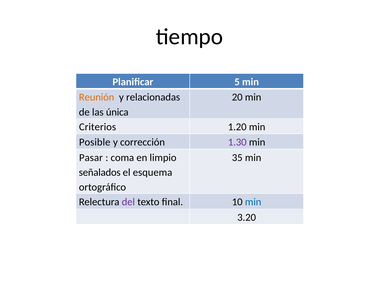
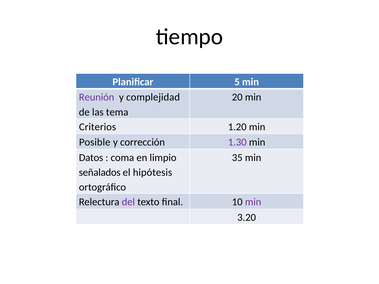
Reunión colour: orange -> purple (97, 97)
relacionadas: relacionadas -> complejidad (153, 97)
única: única -> tema (117, 112)
Pasar: Pasar -> Datos (91, 158)
esquema: esquema -> hipótesis (153, 173)
min colour: blue -> purple (253, 202)
